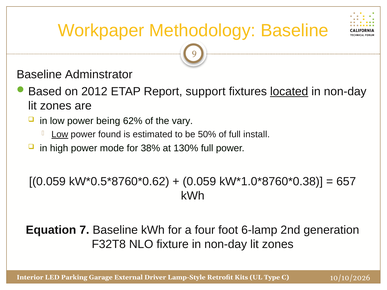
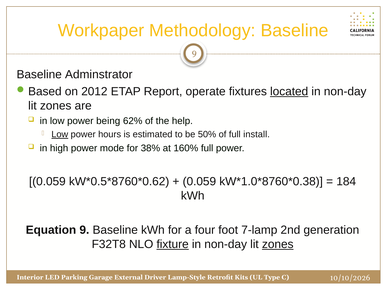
support: support -> operate (206, 92)
vary: vary -> help (182, 121)
found: found -> hours (110, 135)
130%: 130% -> 160% (186, 148)
657: 657 -> 184 (346, 182)
Equation 7: 7 -> 9 (84, 230)
6-lamp: 6-lamp -> 7-lamp (259, 230)
fixture underline: none -> present (173, 244)
zones underline: none -> present (278, 244)
